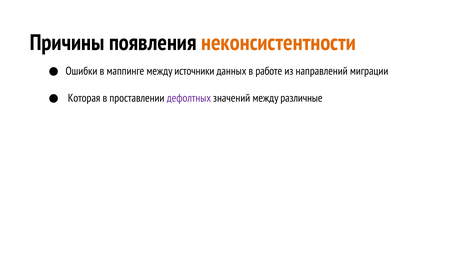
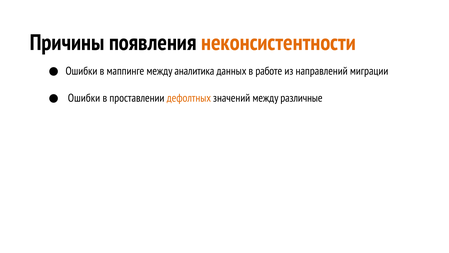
источники: источники -> аналитика (194, 71)
Которая: Которая -> Ошибки (84, 98)
дефолтных colour: purple -> orange (189, 98)
